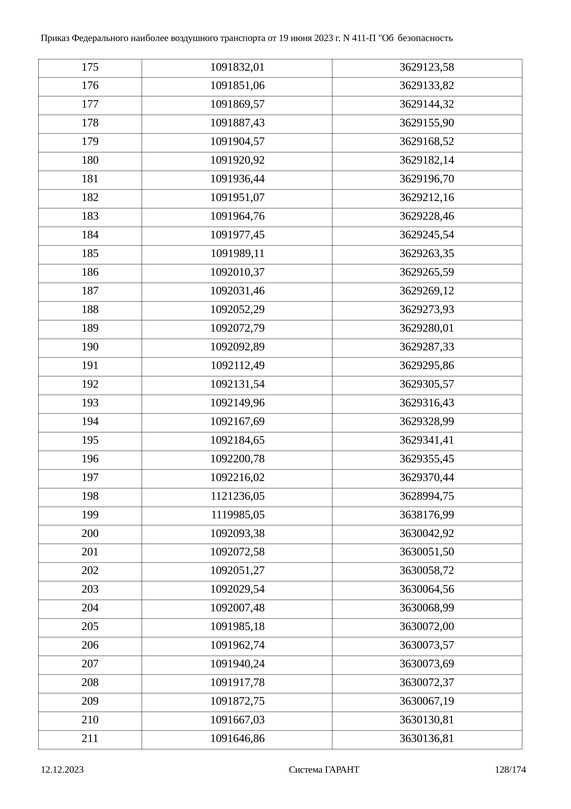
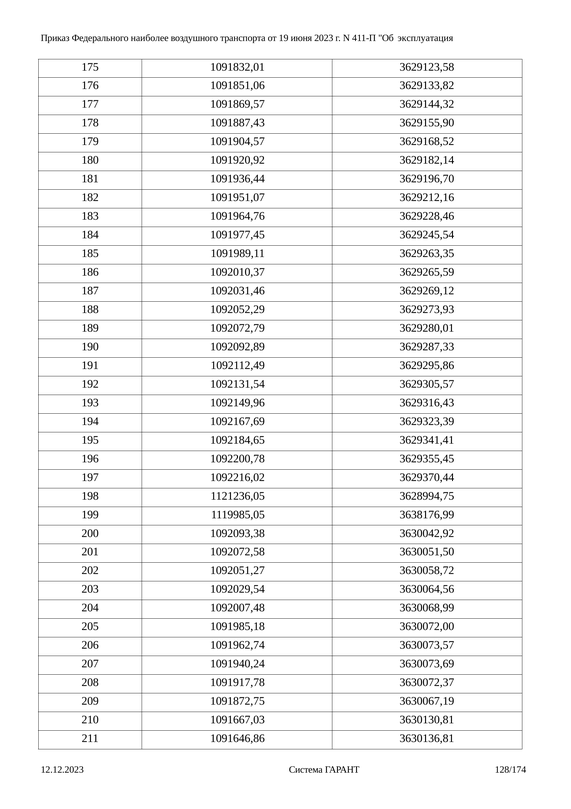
безопасность: безопасность -> эксплуатация (425, 38)
3629328,99: 3629328,99 -> 3629323,39 (427, 421)
